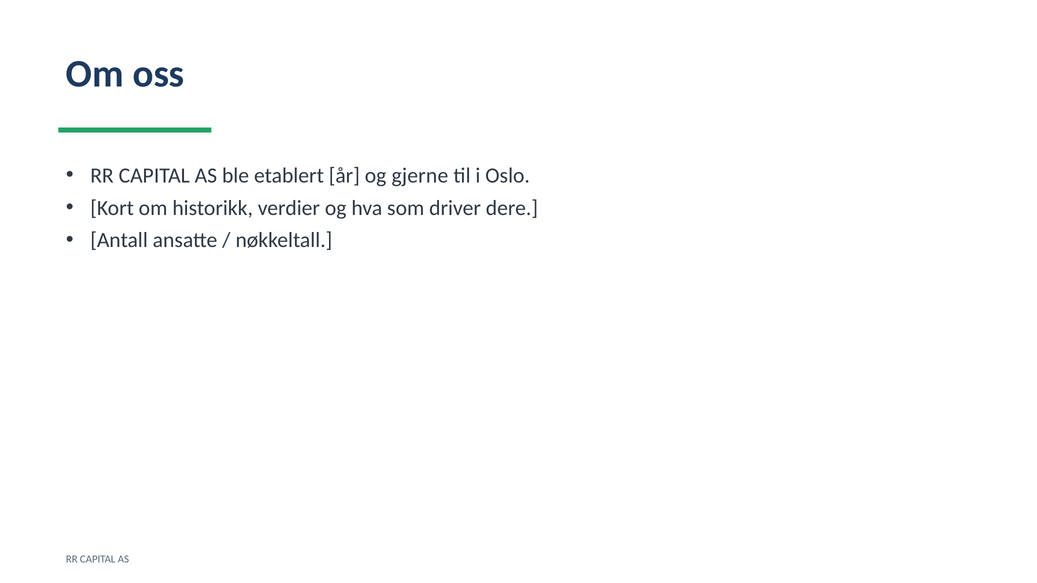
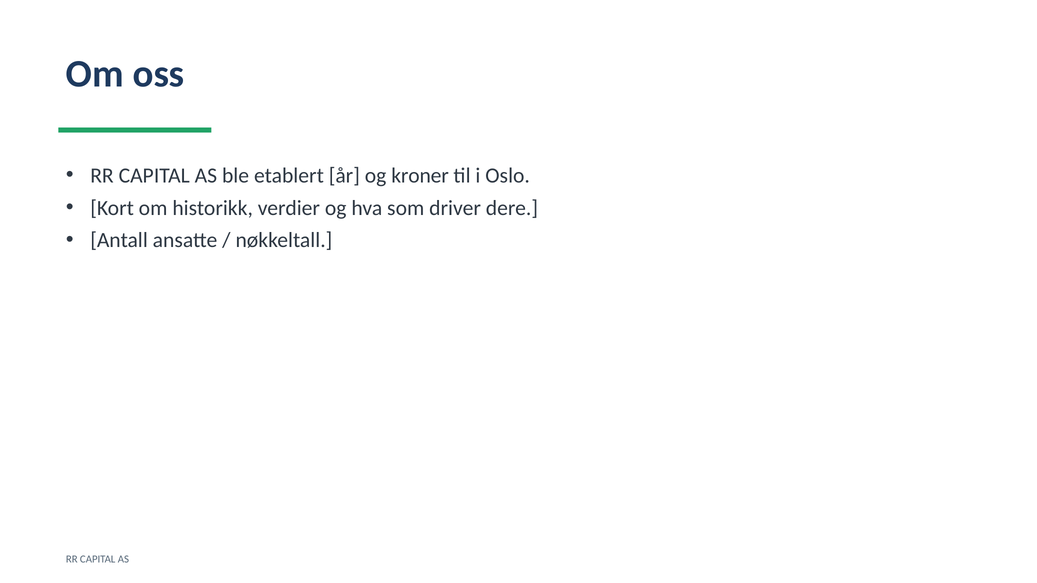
gjerne: gjerne -> kroner (420, 176)
